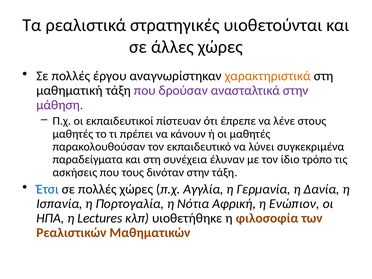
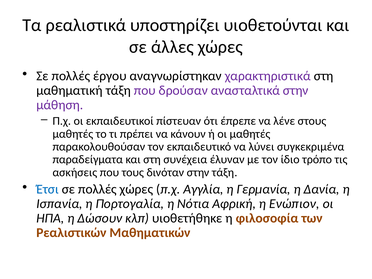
στρατηγικές: στρατηγικές -> υποστηρίζει (175, 25)
χαρακτηριστικά colour: orange -> purple (268, 76)
Lectures: Lectures -> Δώσουν (100, 218)
